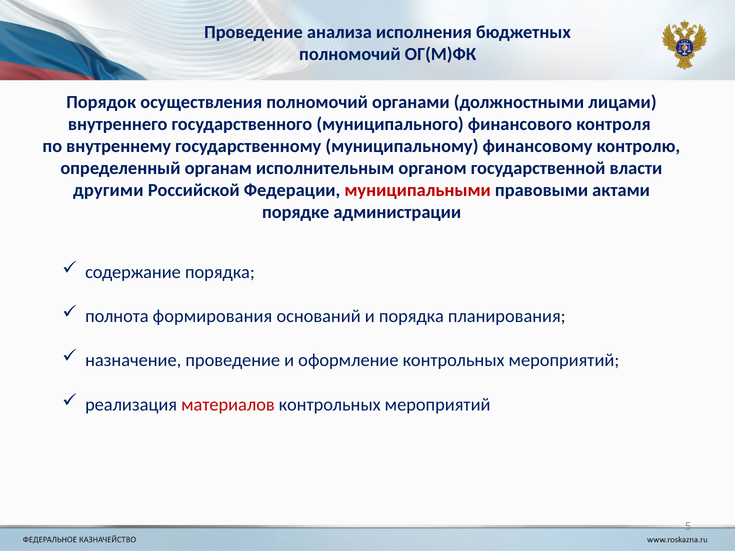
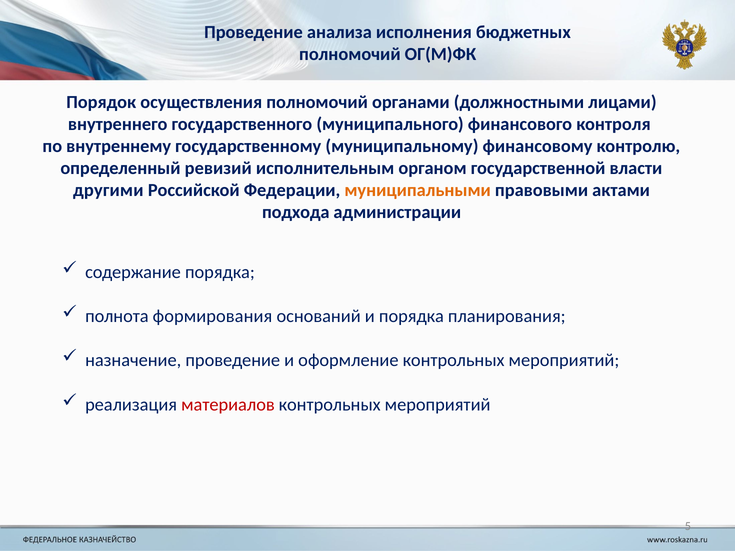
органам: органам -> ревизий (218, 168)
муниципальными colour: red -> orange (418, 190)
порядке: порядке -> подхода (296, 213)
